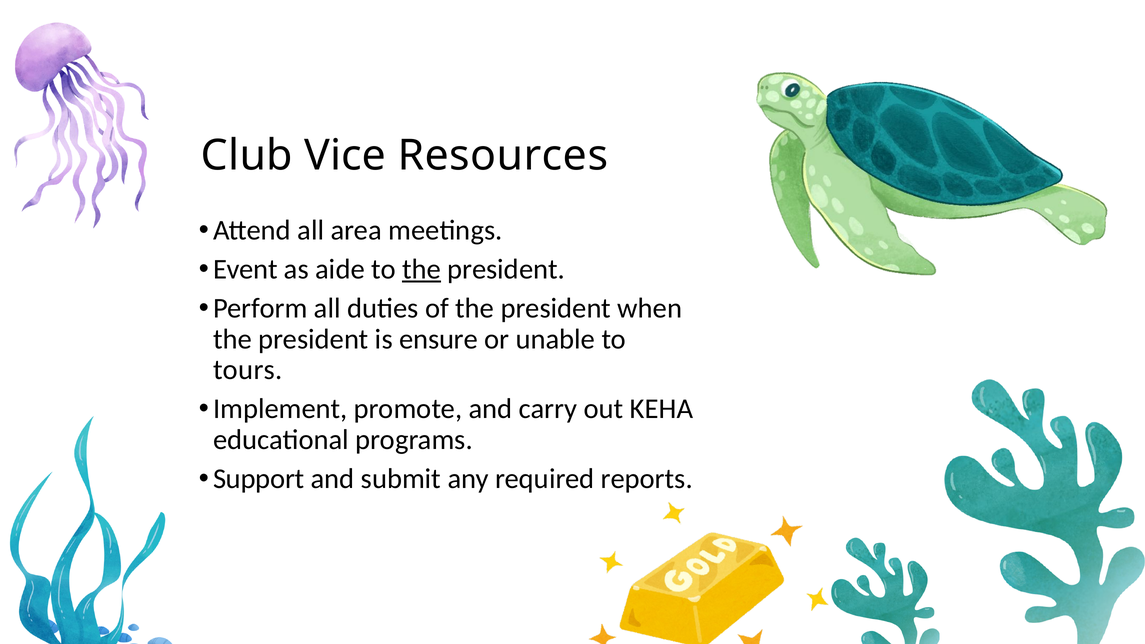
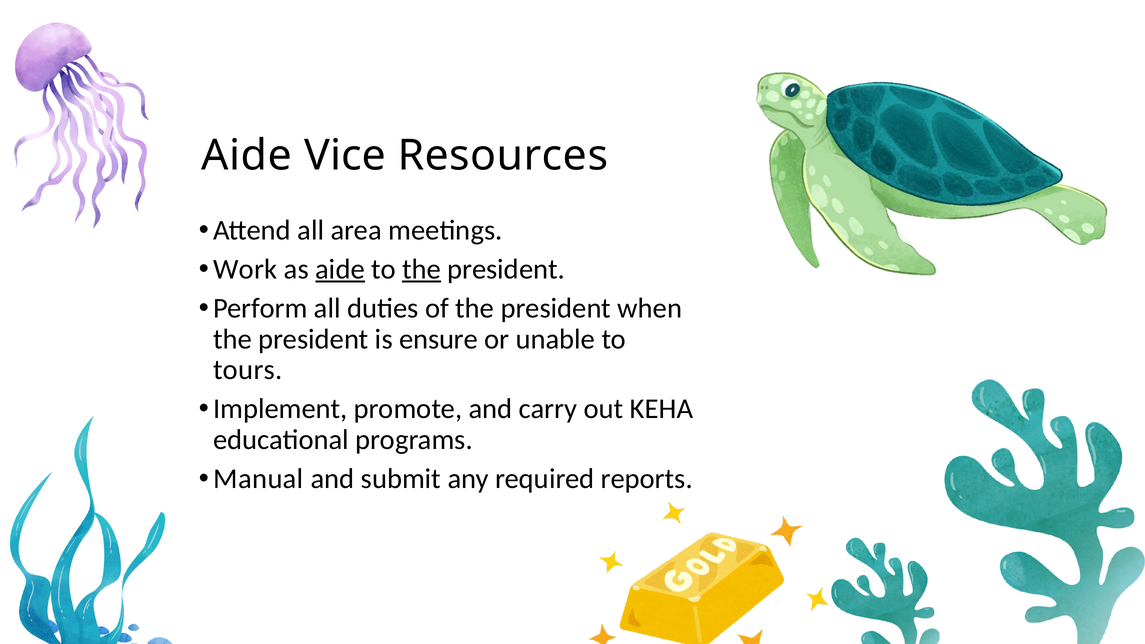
Club: Club -> Aide (247, 156)
Event: Event -> Work (245, 269)
aide underline: none -> present (340, 269)
Support: Support -> Manual (258, 479)
